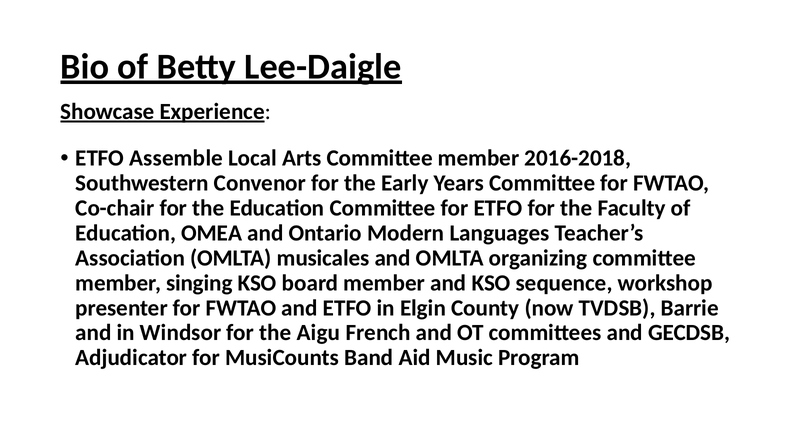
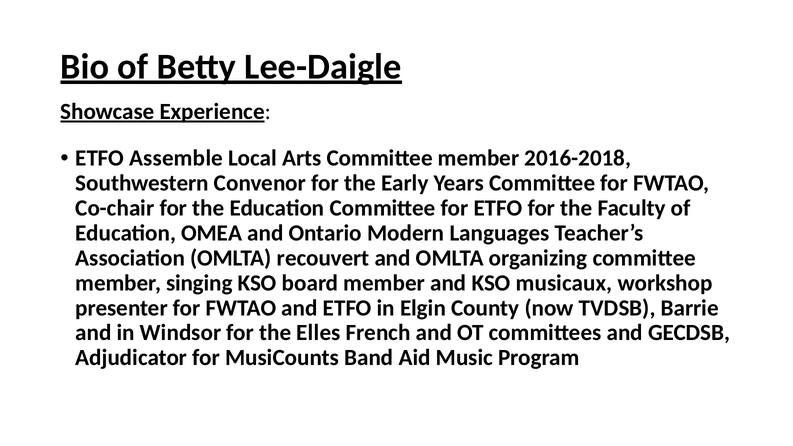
musicales: musicales -> recouvert (323, 258)
sequence: sequence -> musicaux (564, 283)
Aigu: Aigu -> Elles (319, 333)
